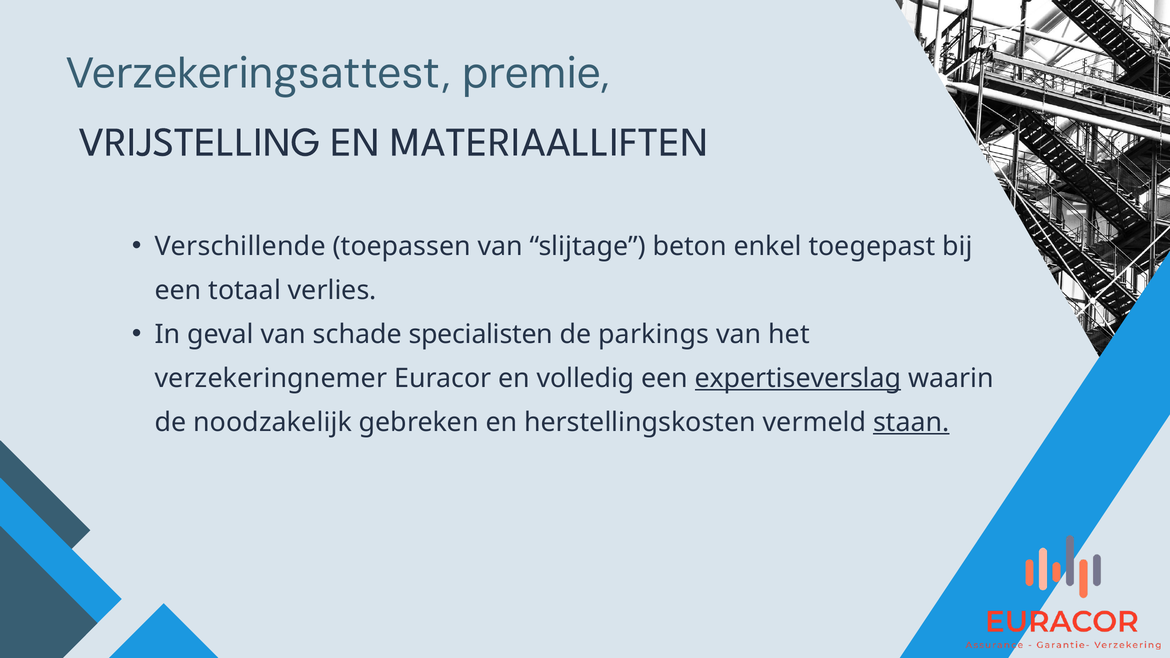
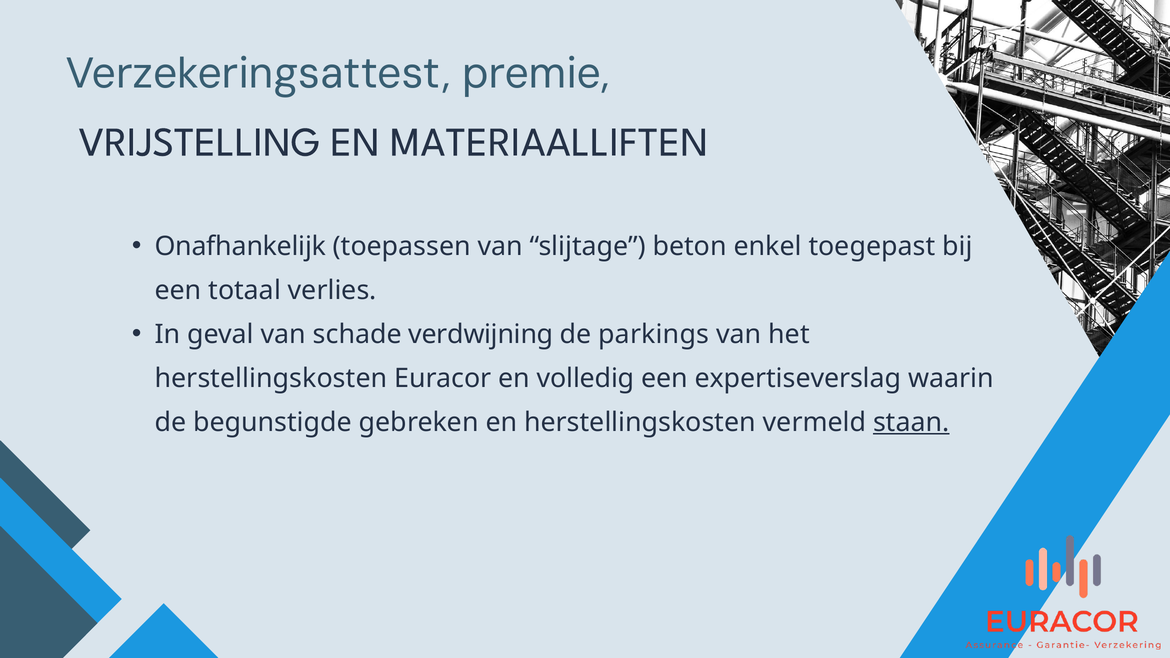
Verschillende: Verschillende -> Onafhankelijk (240, 247)
specialisten: specialisten -> verdwijning (481, 334)
verzekeringnemer: verzekeringnemer -> herstellingskosten (271, 378)
expertiseverslag underline: present -> none (798, 378)
noodzakelijk: noodzakelijk -> begunstigde (273, 422)
